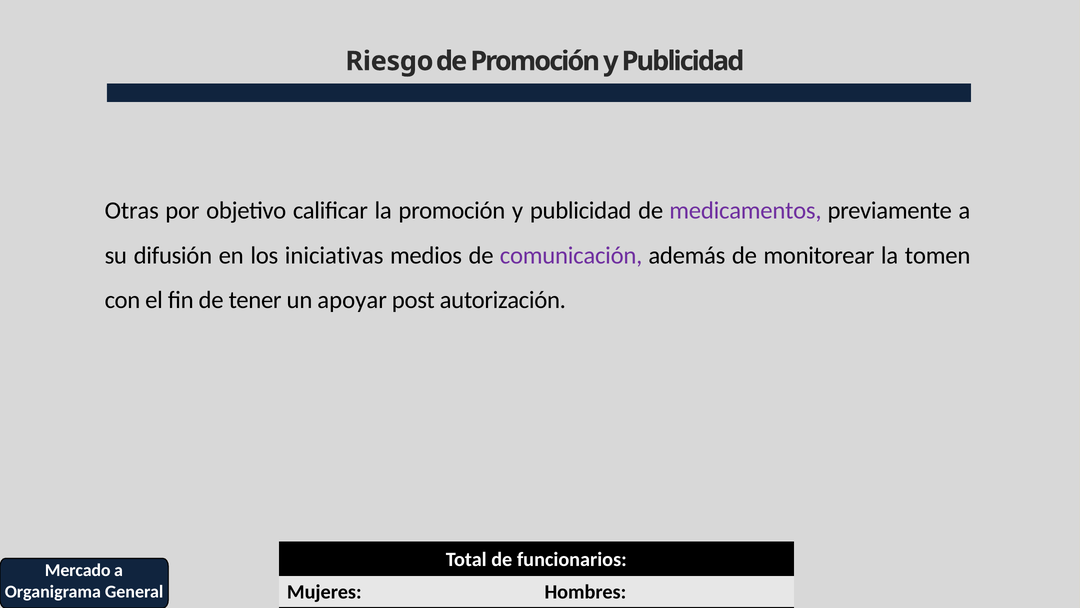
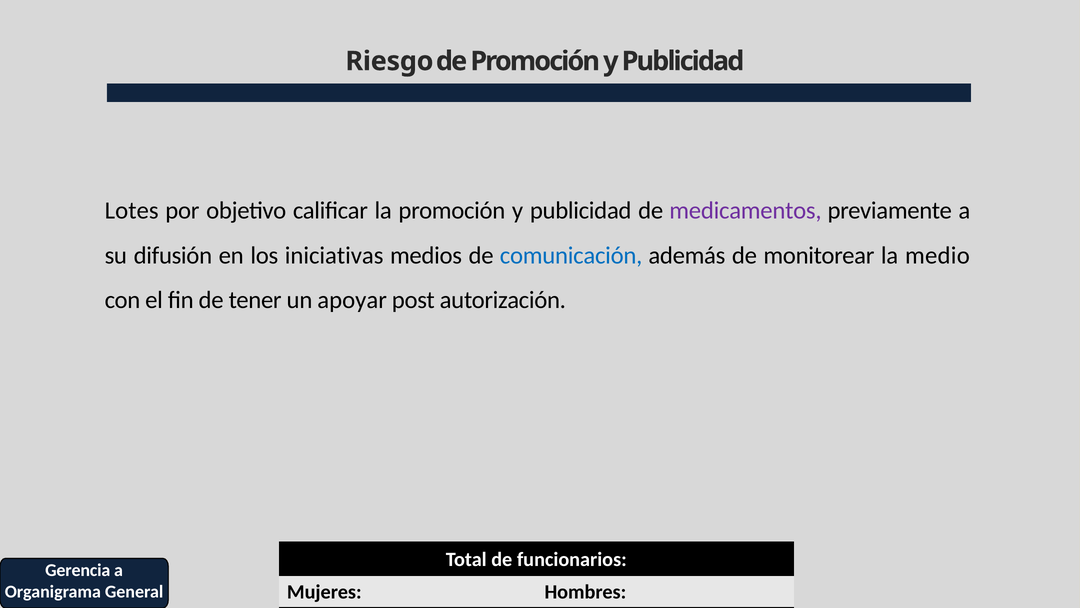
Otras: Otras -> Lotes (132, 211)
comunicación colour: purple -> blue (571, 255)
tomen: tomen -> medio (937, 255)
Mercado: Mercado -> Gerencia (78, 570)
